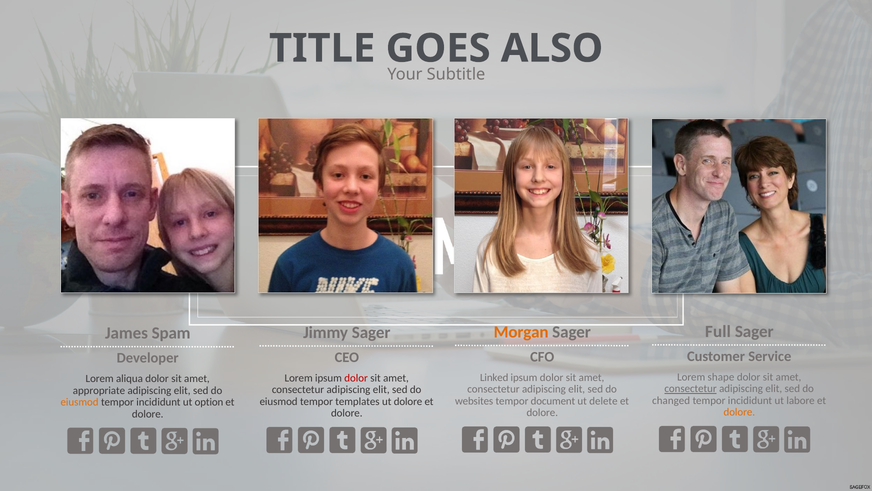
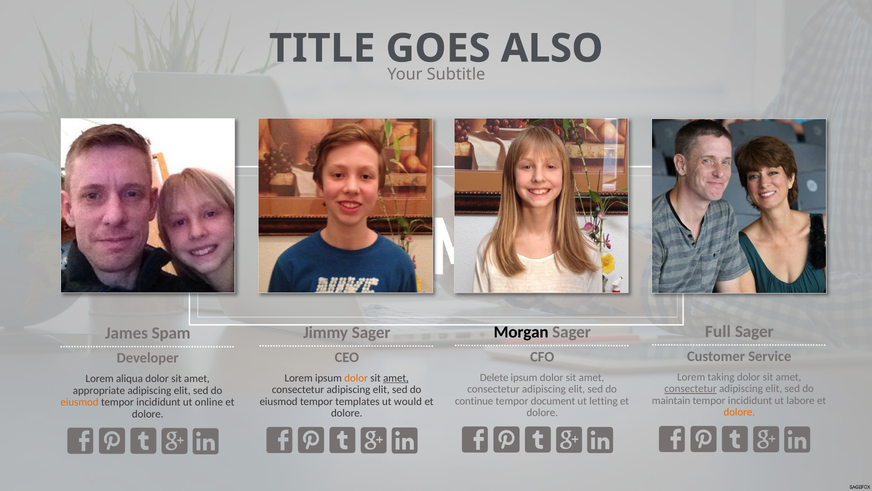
Morgan colour: orange -> black (521, 332)
shape: shape -> taking (721, 377)
Linked: Linked -> Delete (494, 377)
dolor colour: red -> orange (356, 378)
amet underline: none -> present (396, 378)
changed: changed -> maintain (671, 400)
websites: websites -> continue (474, 401)
delete: delete -> letting (603, 401)
ut dolore: dolore -> would (408, 401)
option: option -> online (209, 402)
